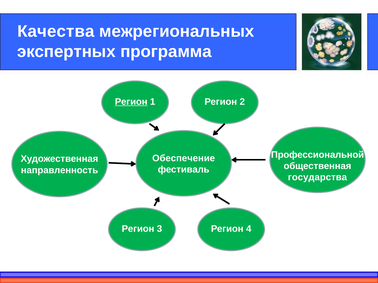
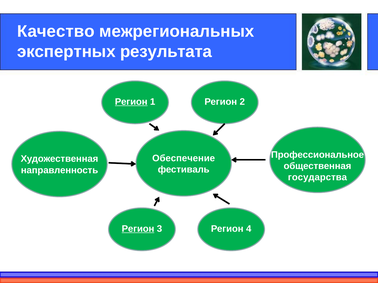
Качества: Качества -> Качество (56, 31)
программа: программа -> результата (166, 52)
Профессиональной: Профессиональной -> Профессиональное (318, 155)
Регион underline: none -> present (138, 229)
